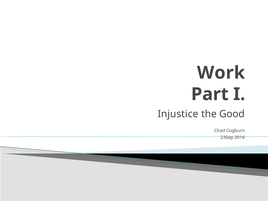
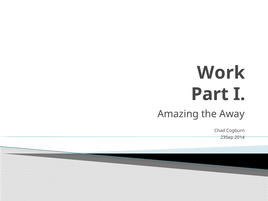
Injustice: Injustice -> Amazing (178, 114)
Good: Good -> Away (232, 114)
